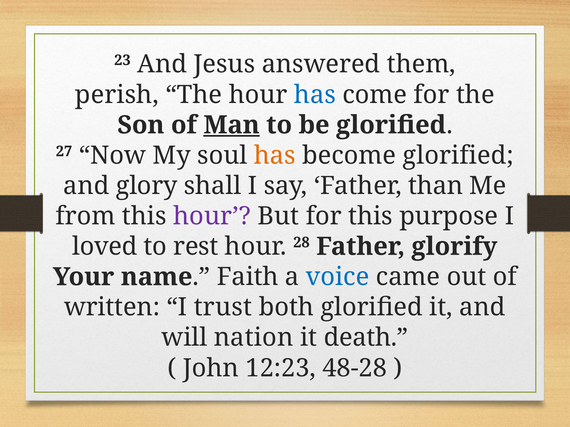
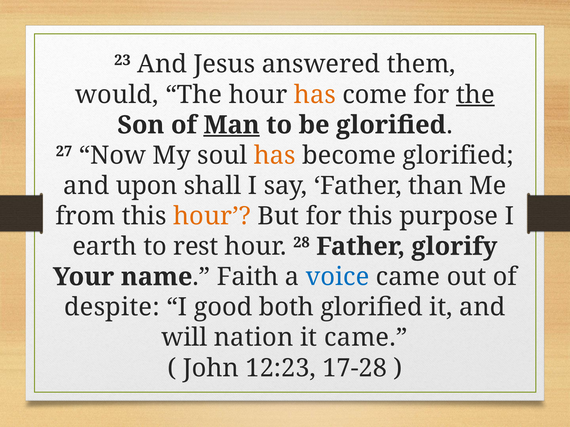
perish: perish -> would (117, 95)
has colour: blue -> orange (315, 95)
the underline: none -> present (475, 95)
glory: glory -> upon (147, 186)
hour colour: purple -> orange (212, 216)
loved: loved -> earth (105, 247)
written: written -> despite (112, 308)
trust: trust -> good (223, 308)
it death: death -> came (366, 338)
48-28: 48-28 -> 17-28 (355, 368)
